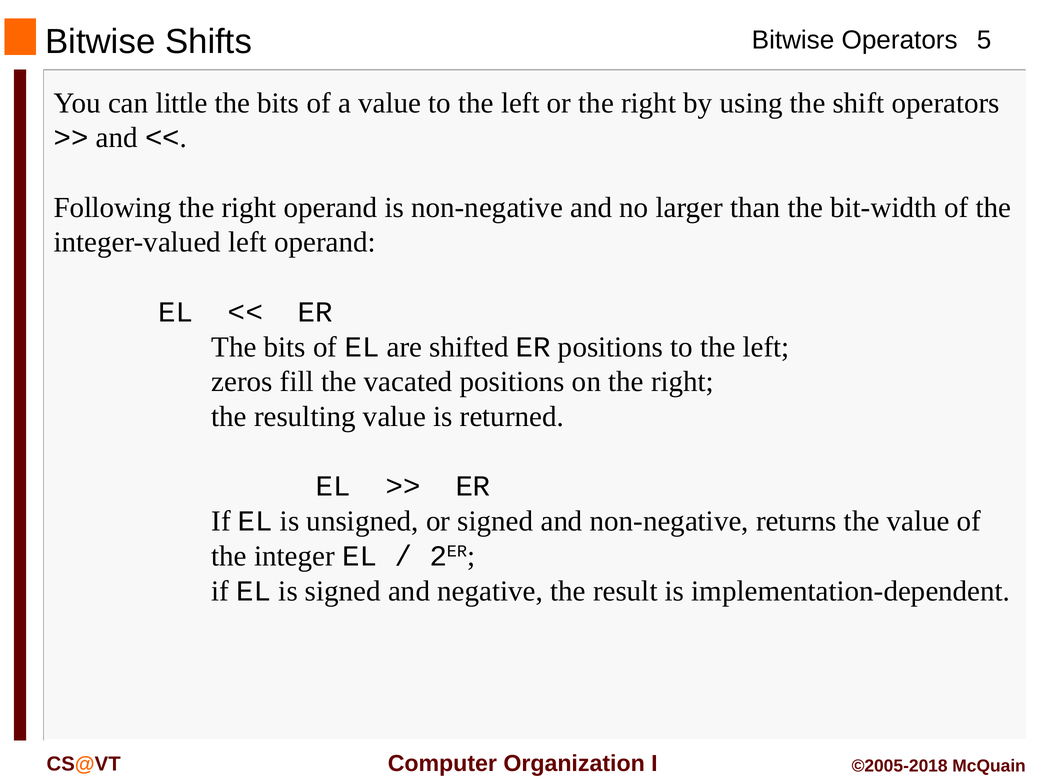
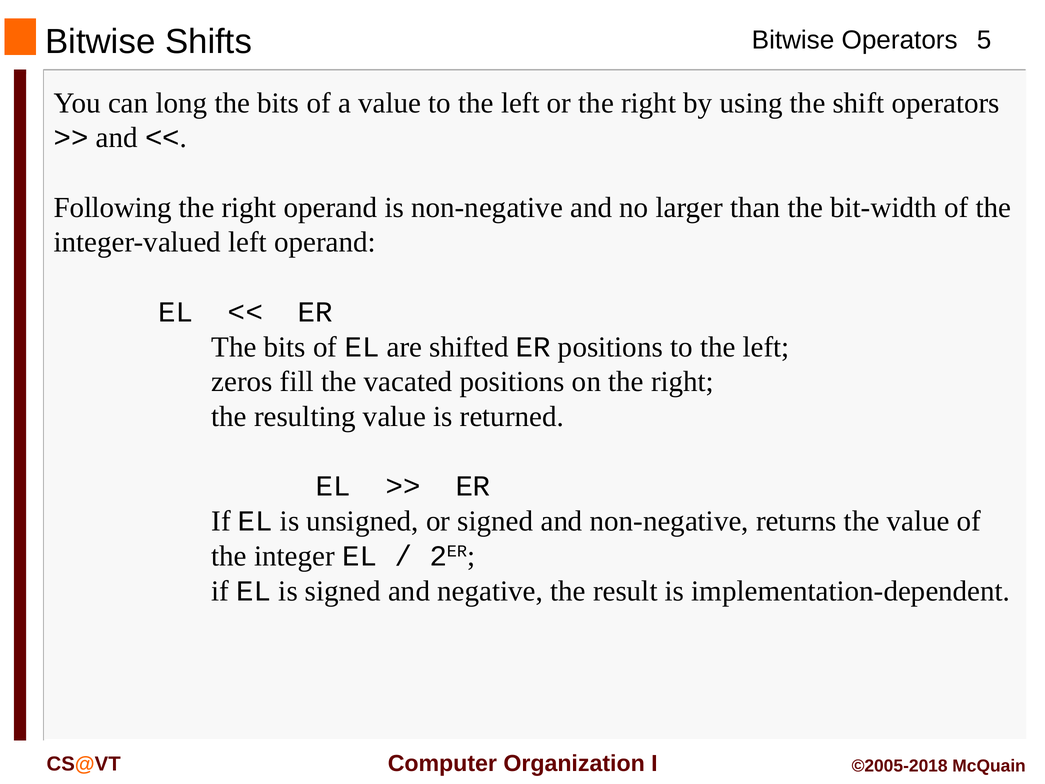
little: little -> long (182, 103)
